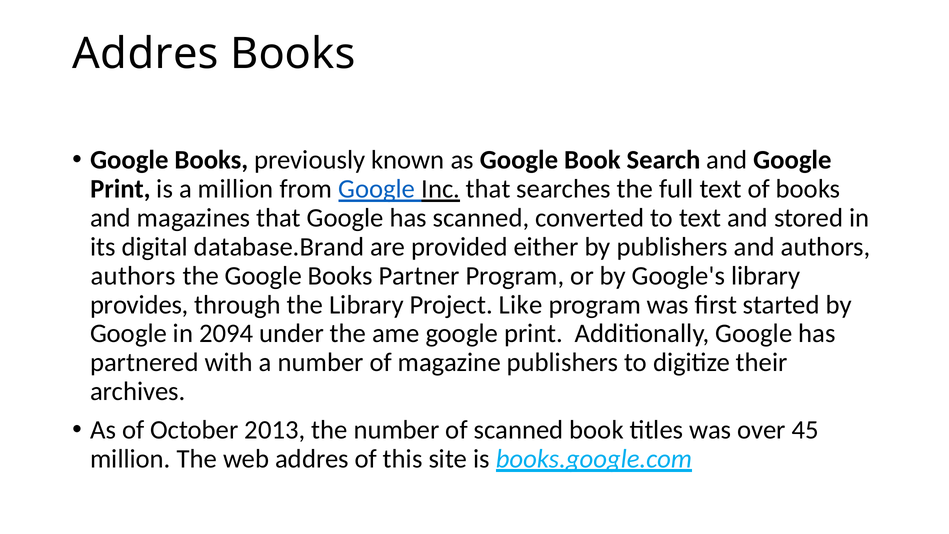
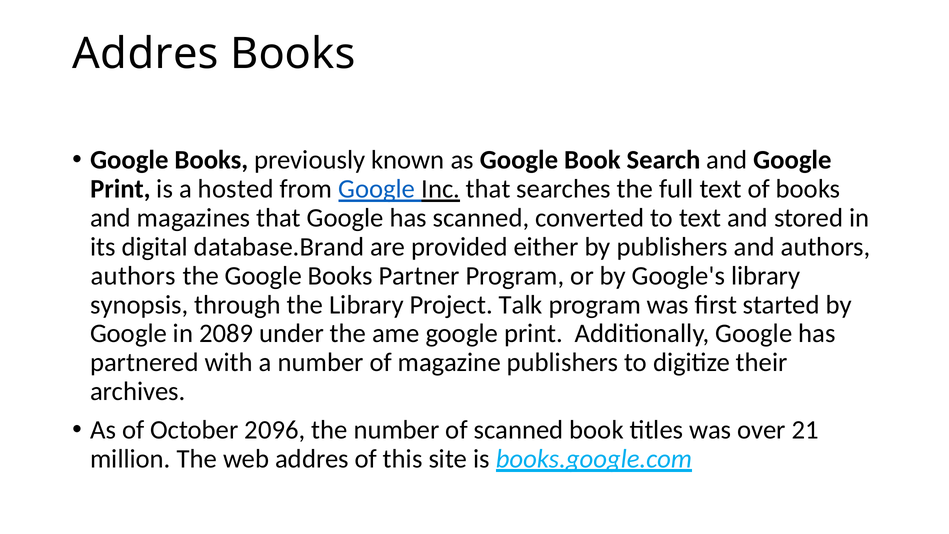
a million: million -> hosted (236, 189)
provides: provides -> synopsis (139, 305)
Like: Like -> Talk (521, 305)
2094: 2094 -> 2089 (226, 333)
2013: 2013 -> 2096 (275, 430)
45: 45 -> 21 (805, 430)
